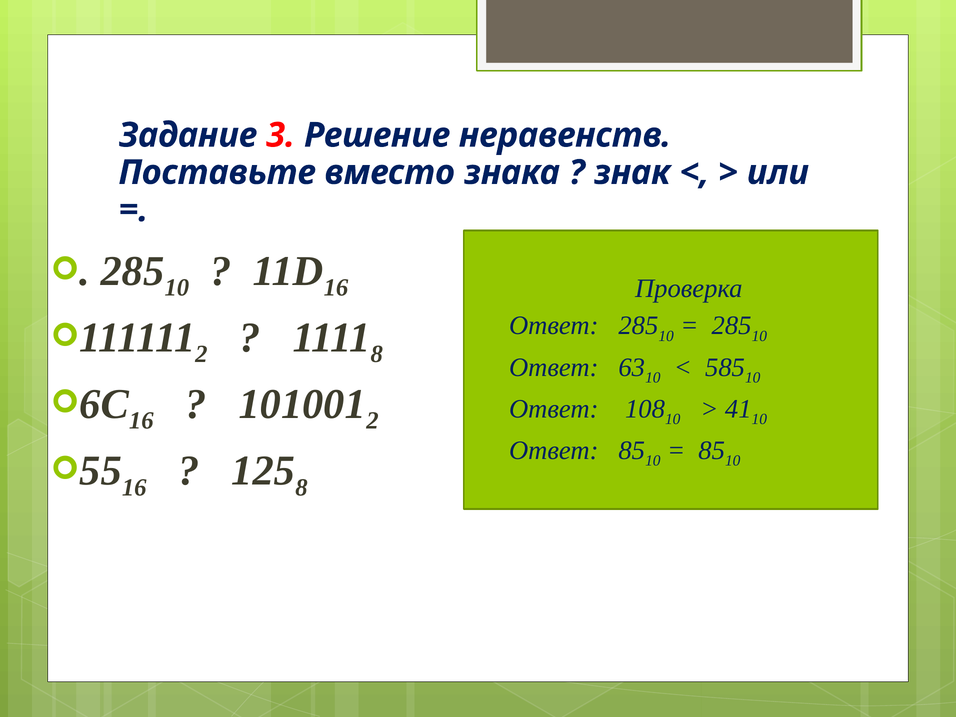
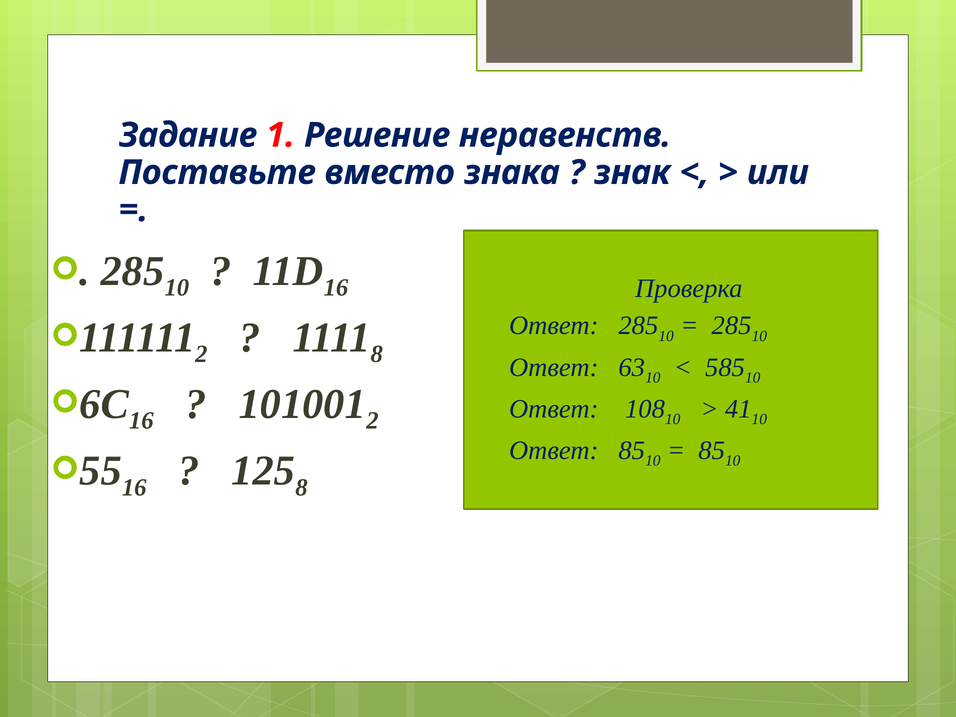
3: 3 -> 1 (281, 135)
